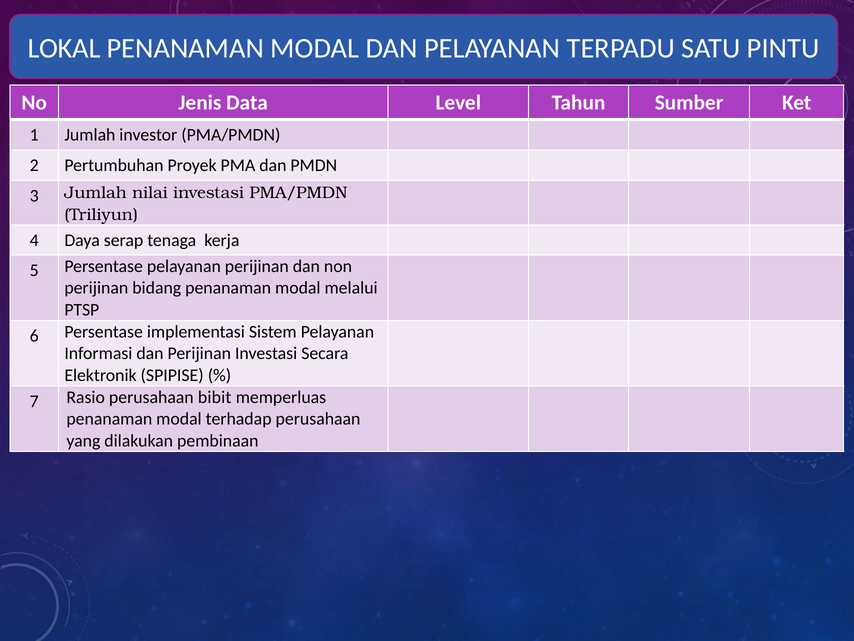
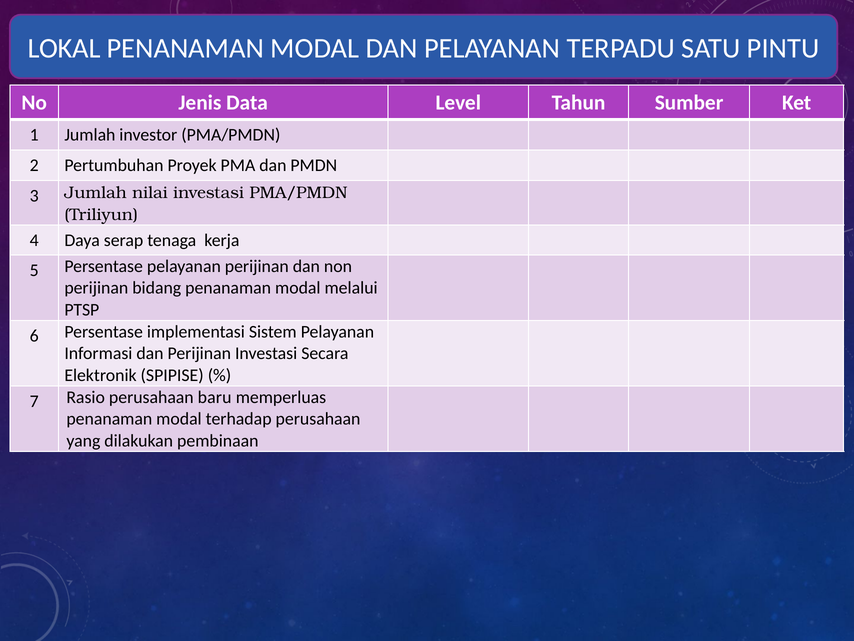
bibit: bibit -> baru (215, 397)
